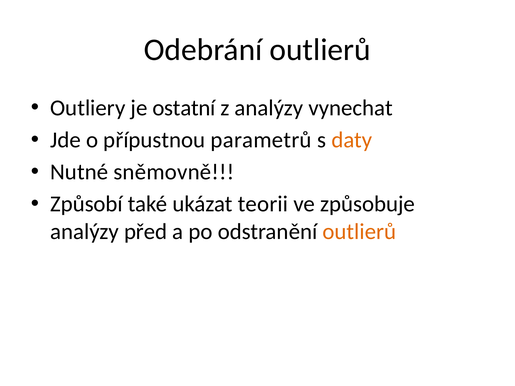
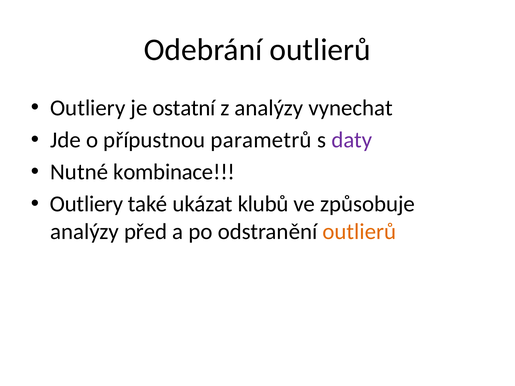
daty colour: orange -> purple (352, 140)
sněmovně: sněmovně -> kombinace (174, 172)
Způsobí: Způsobí -> Outliery (87, 204)
teorii: teorii -> klubů (263, 204)
